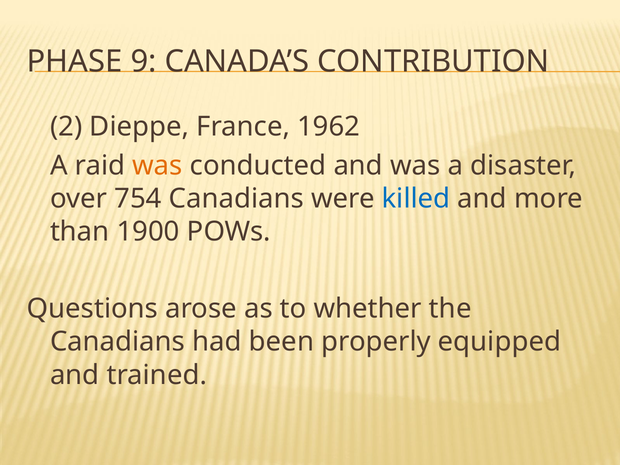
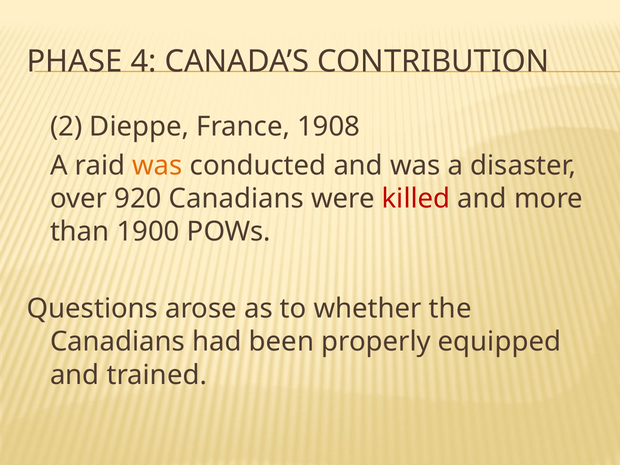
9: 9 -> 4 (144, 62)
1962: 1962 -> 1908 (329, 127)
754: 754 -> 920 (138, 199)
killed colour: blue -> red (416, 199)
